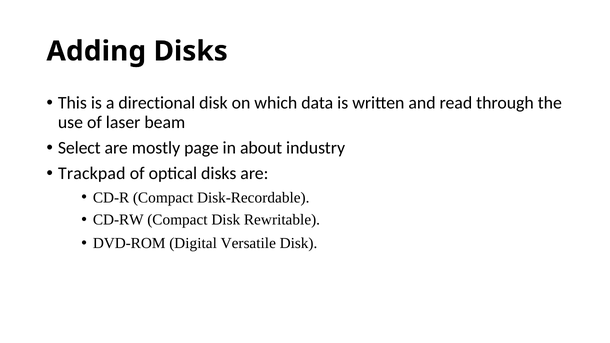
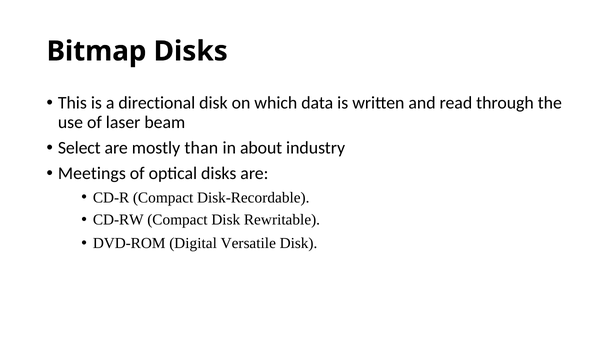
Adding: Adding -> Bitmap (96, 51)
page: page -> than (201, 148)
Trackpad: Trackpad -> Meetings (92, 174)
